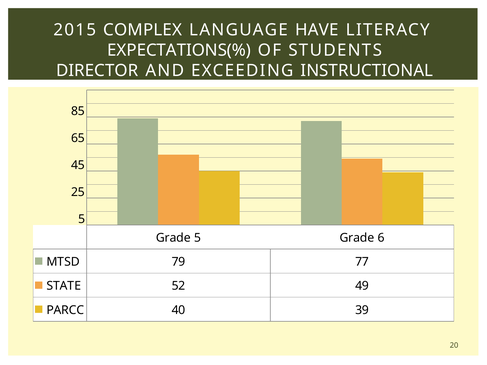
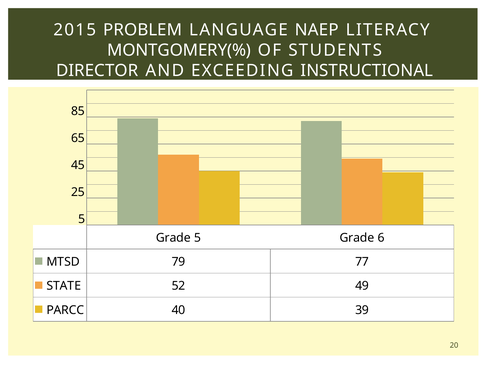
COMPLEX: COMPLEX -> PROBLEM (143, 30)
HAVE: HAVE -> NAEP (317, 30)
EXPECTATIONS(%: EXPECTATIONS(% -> MONTGOMERY(% (179, 50)
